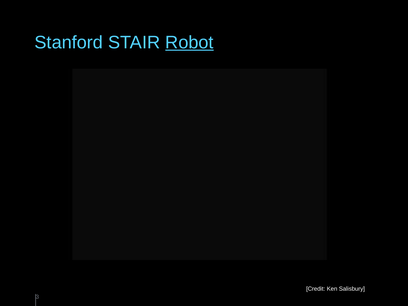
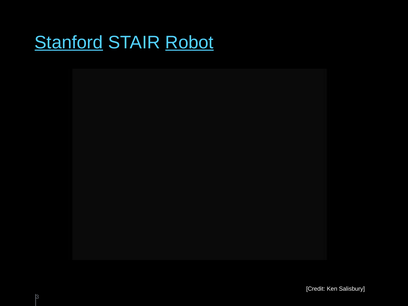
Stanford underline: none -> present (69, 42)
